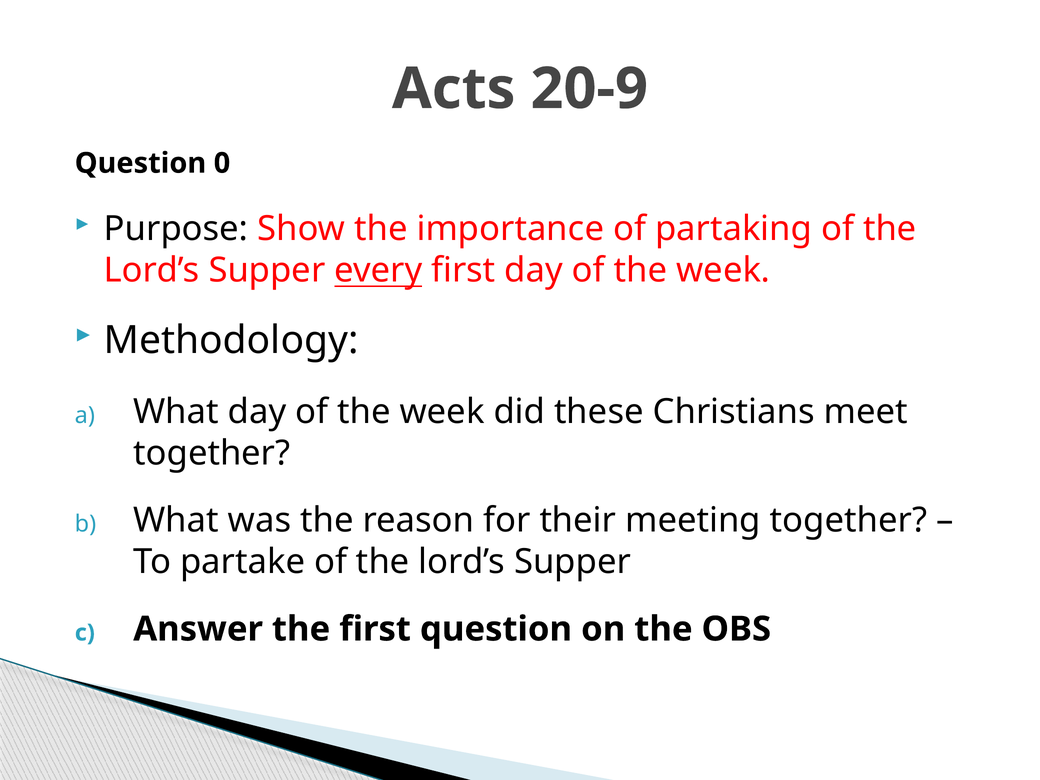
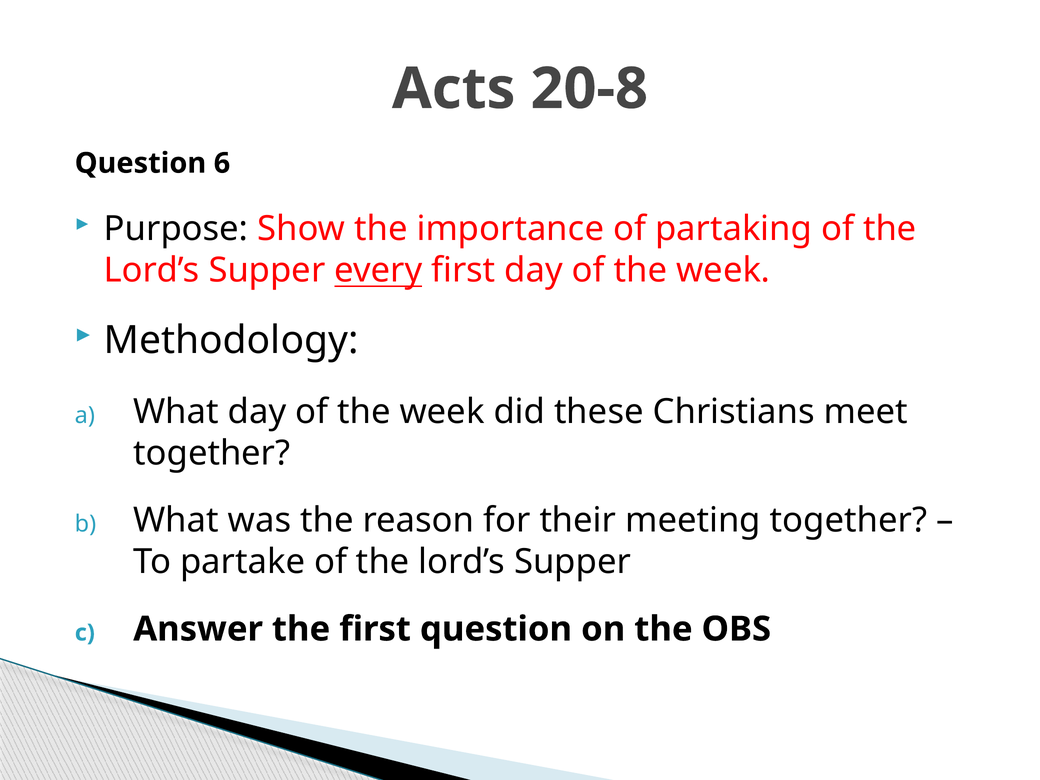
20-9: 20-9 -> 20-8 (589, 89)
0: 0 -> 6 (222, 163)
